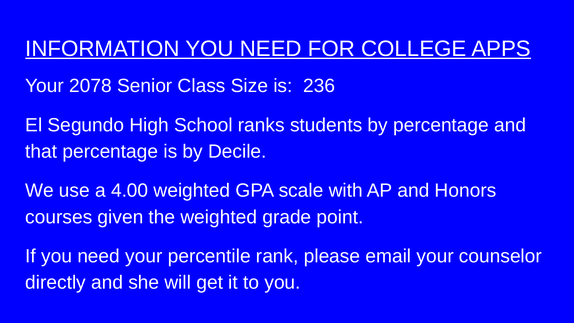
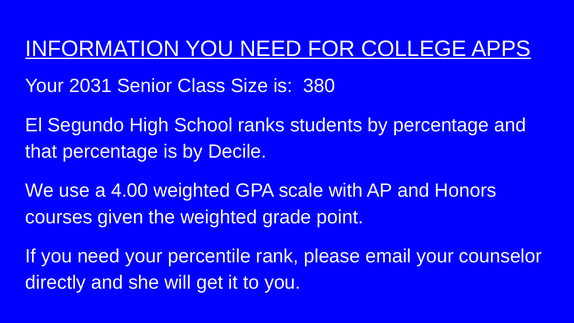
2078: 2078 -> 2031 (90, 86)
236: 236 -> 380 (319, 86)
